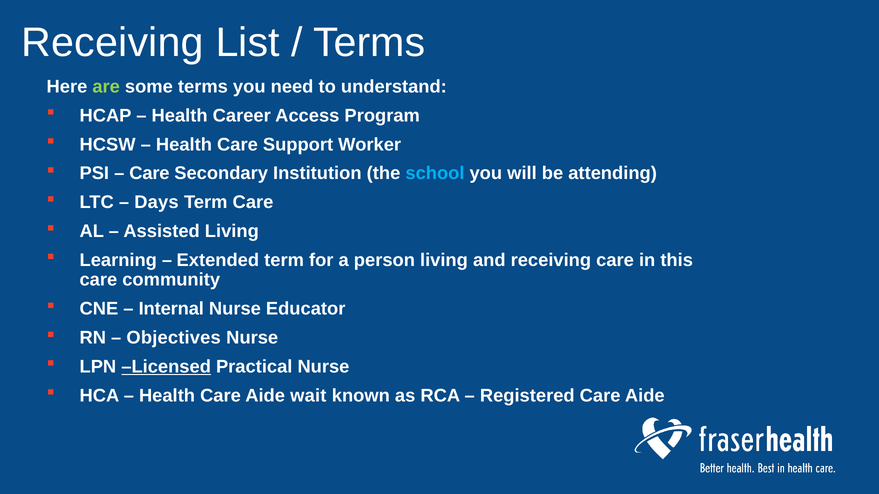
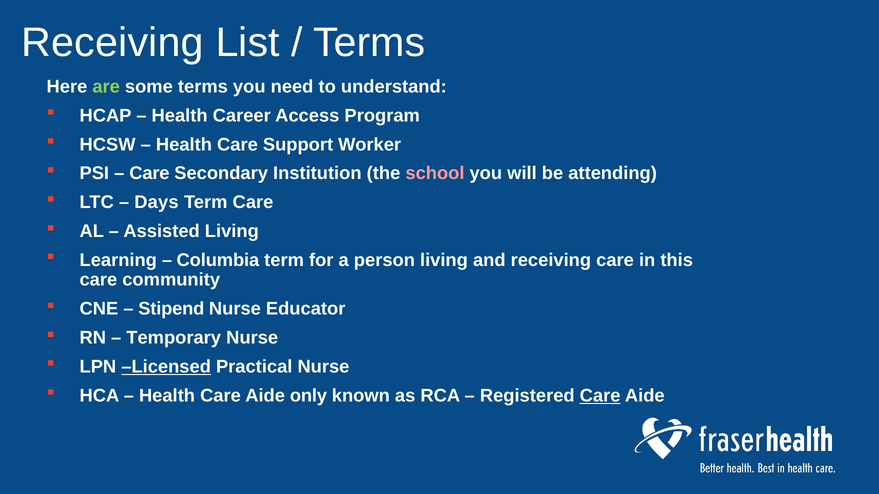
school colour: light blue -> pink (435, 174)
Extended: Extended -> Columbia (218, 260)
Internal: Internal -> Stipend (171, 309)
Objectives: Objectives -> Temporary (174, 338)
wait: wait -> only (309, 396)
Care underline: none -> present (600, 396)
